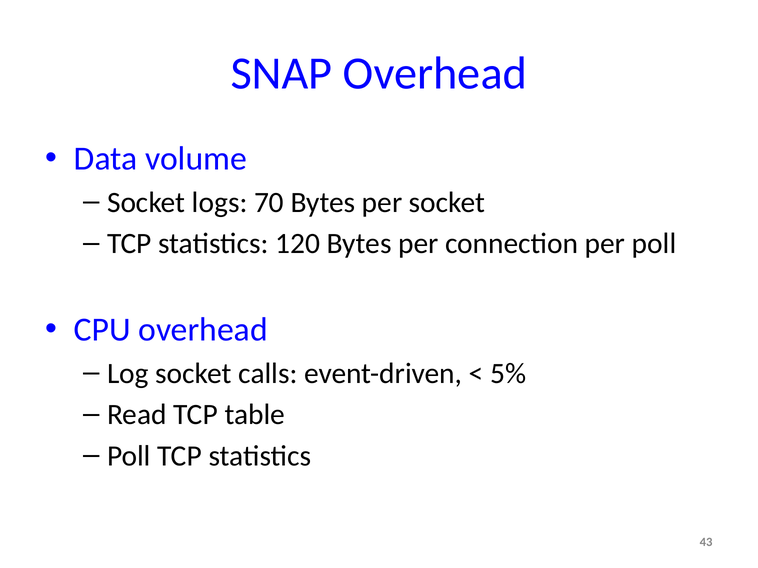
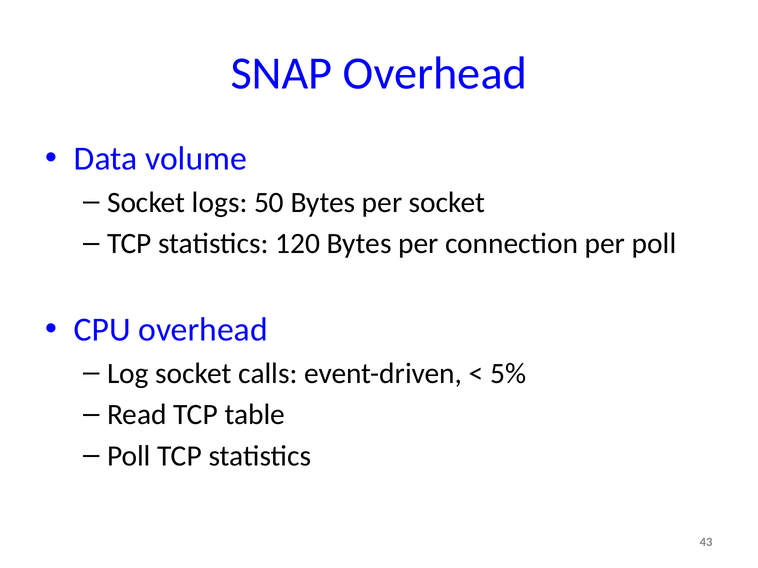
70: 70 -> 50 (269, 203)
